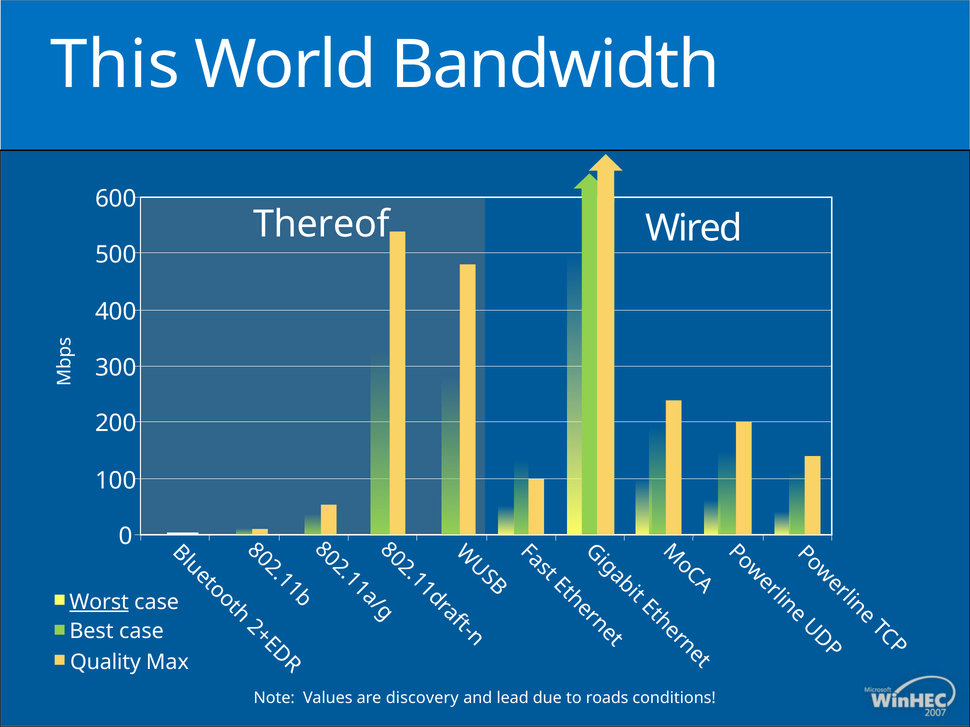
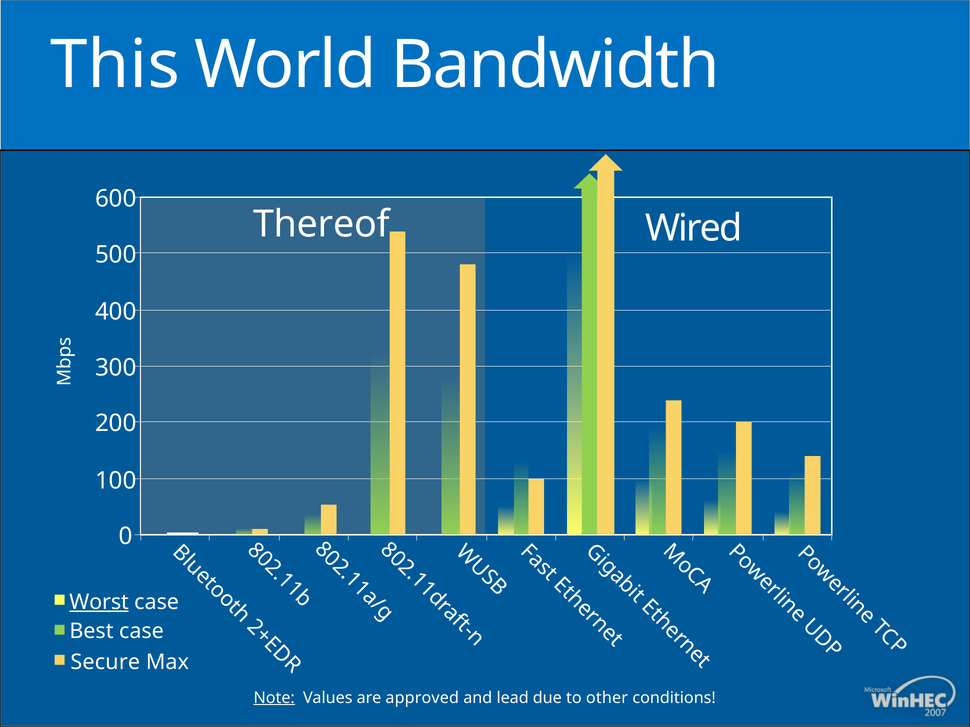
Quality: Quality -> Secure (105, 663)
Note underline: none -> present (274, 698)
discovery: discovery -> approved (422, 698)
roads: roads -> other (607, 698)
